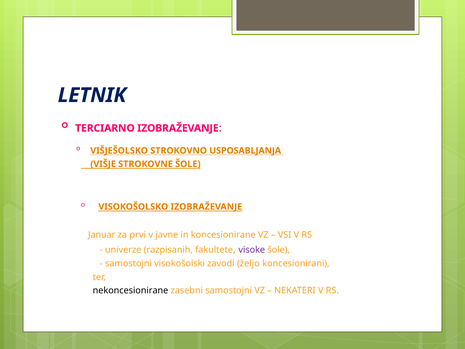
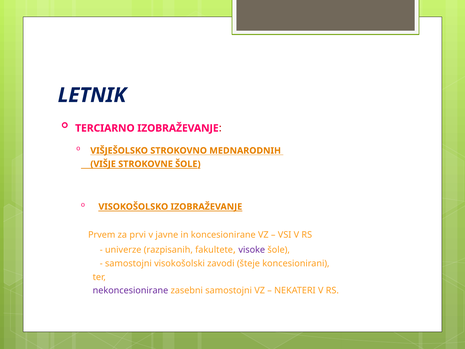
USPOSABLJANJA: USPOSABLJANJA -> MEDNARODNIH (245, 151)
Januar: Januar -> Prvem (102, 235)
željo: željo -> šteje (248, 263)
nekoncesionirane colour: black -> purple (131, 290)
